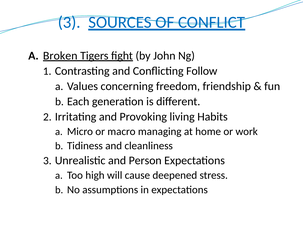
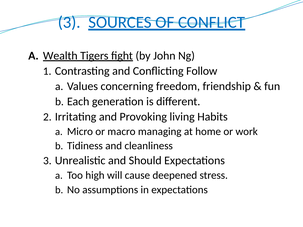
Broken: Broken -> Wealth (60, 56)
Person: Person -> Should (145, 161)
